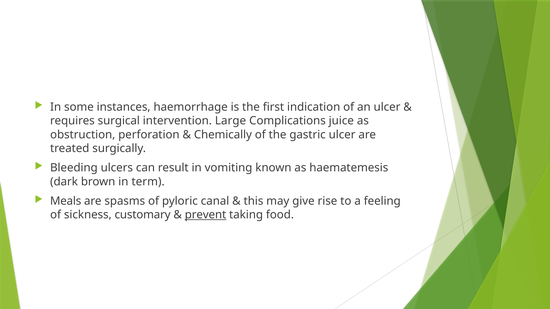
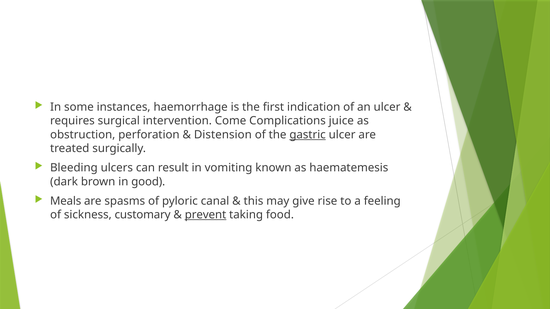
Large: Large -> Come (231, 121)
Chemically: Chemically -> Distension (223, 135)
gastric underline: none -> present (308, 135)
term: term -> good (148, 182)
